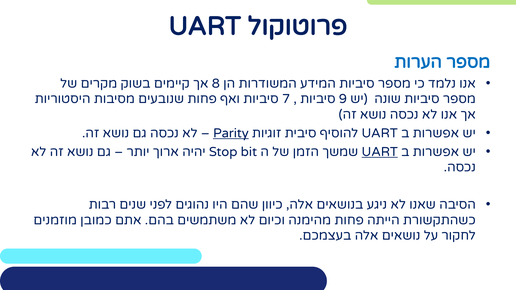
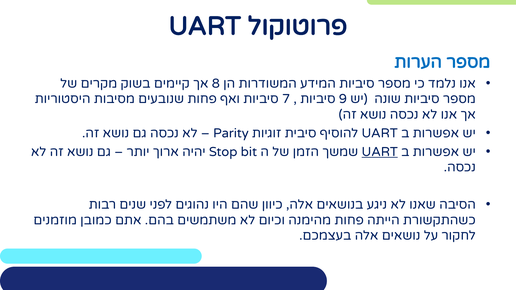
Parity underline: present -> none (231, 133)
